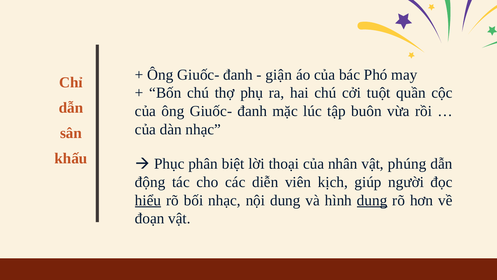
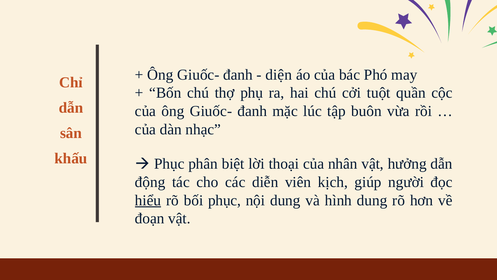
giận: giận -> diện (279, 75)
phúng: phúng -> hưởng (407, 164)
bối nhạc: nhạc -> phục (225, 200)
dung underline: present -> none (372, 200)
